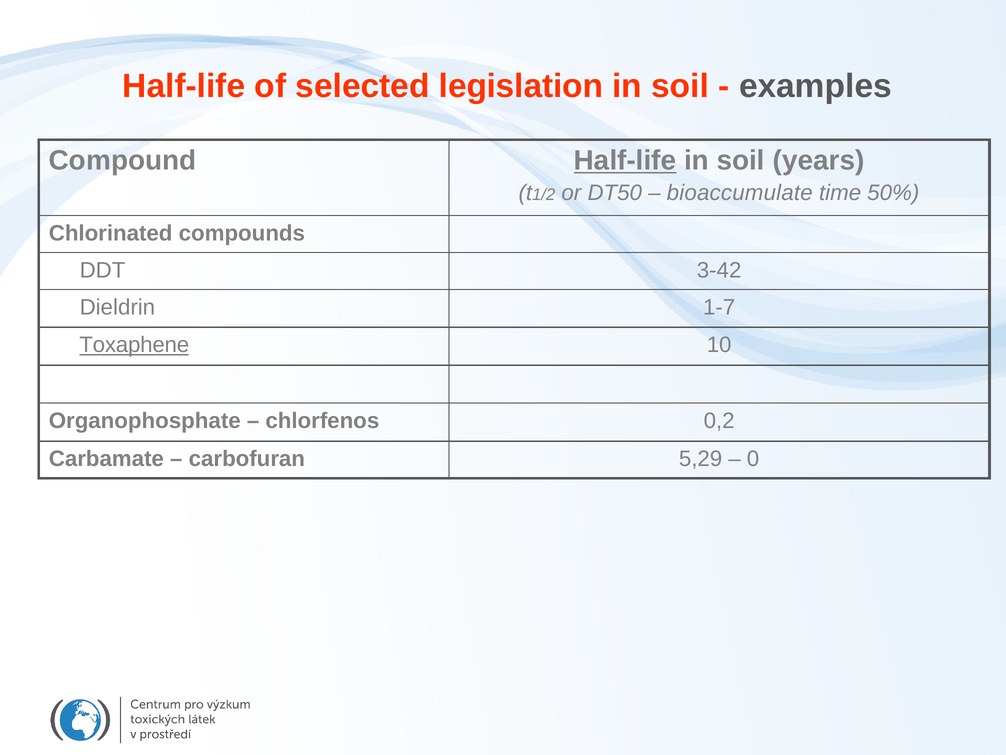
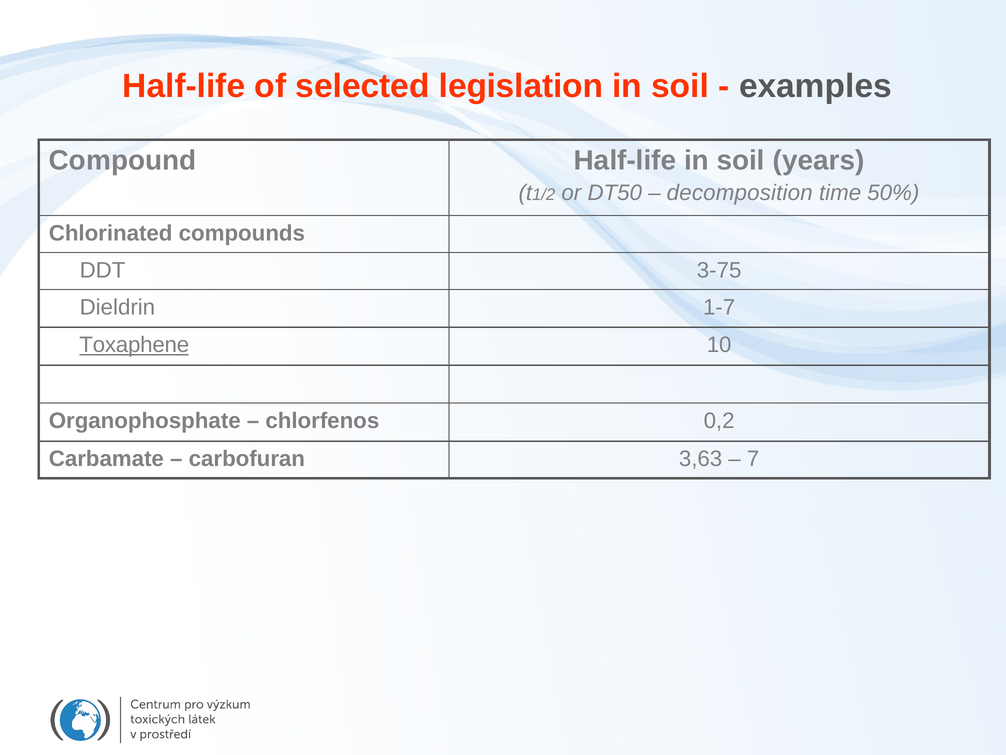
Half-life underline: present -> none (625, 161)
bioaccumulate: bioaccumulate -> decomposition (740, 193)
3-42: 3-42 -> 3-75 (719, 270)
5,29: 5,29 -> 3,63 (701, 459)
0: 0 -> 7 (753, 459)
